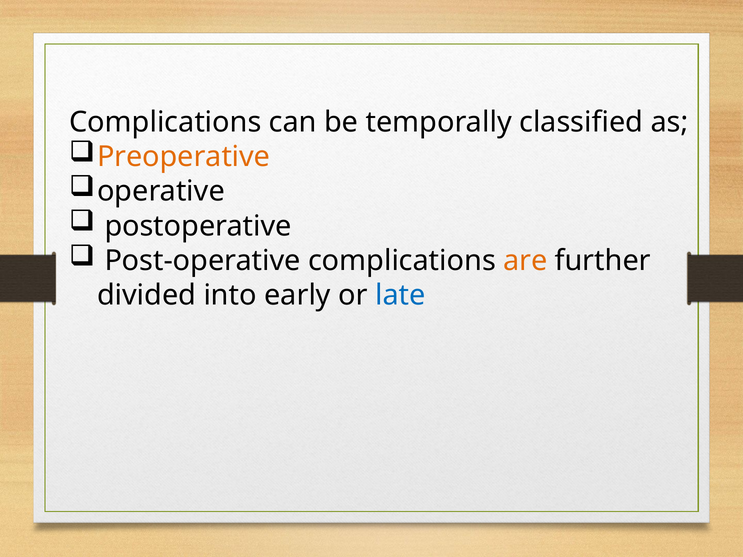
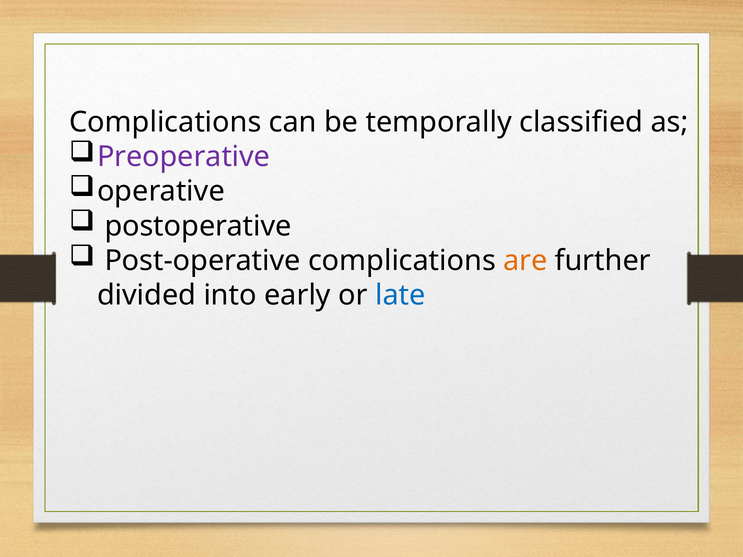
Preoperative colour: orange -> purple (184, 157)
